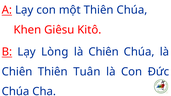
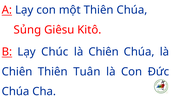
Khen: Khen -> Sủng (27, 30)
Lòng: Lòng -> Chúc (55, 52)
